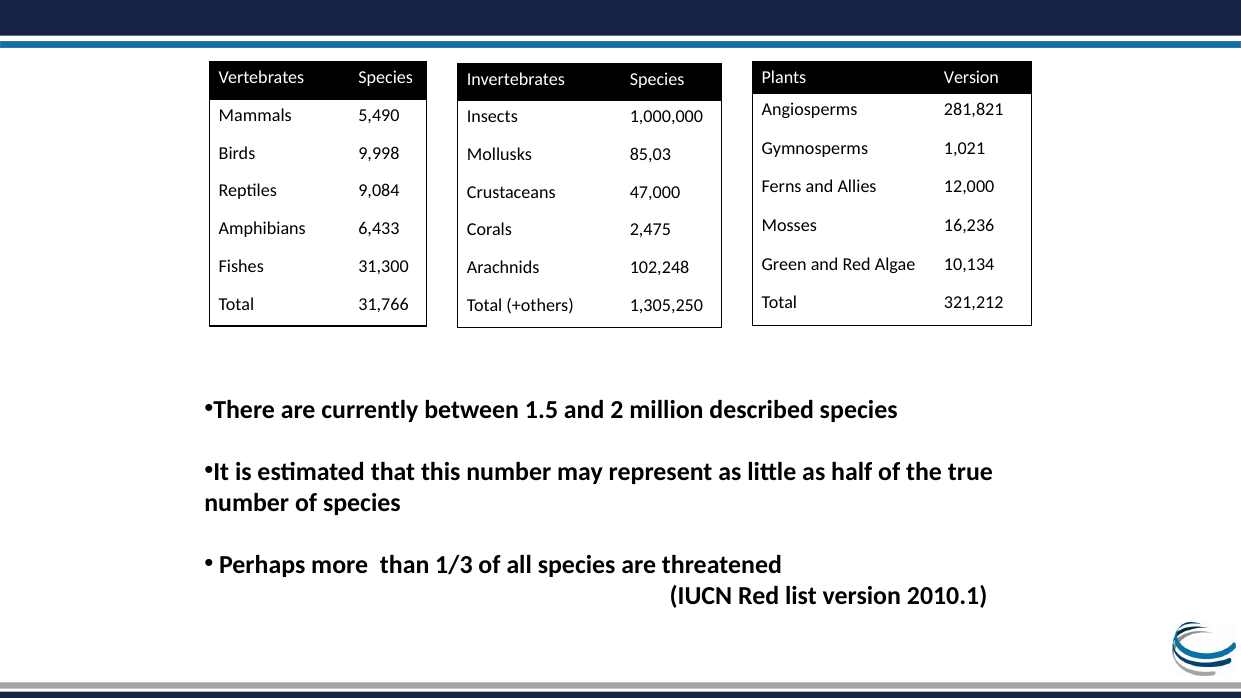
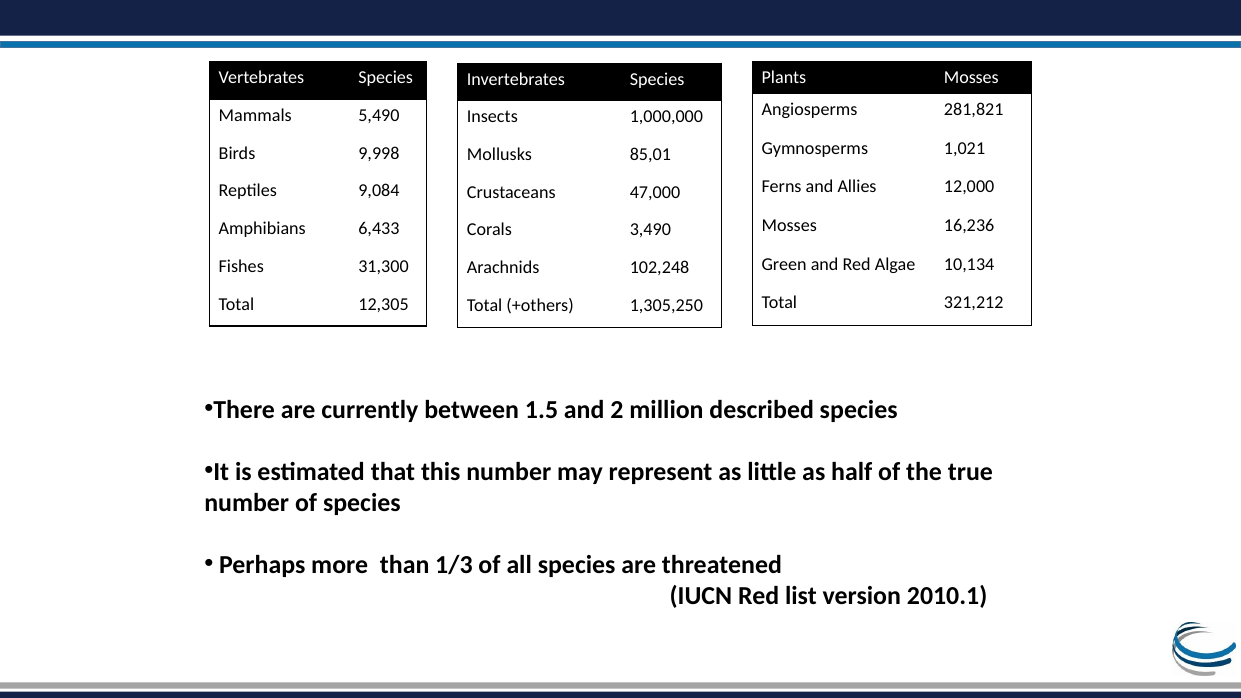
Plants Version: Version -> Mosses (971, 78)
85,03: 85,03 -> 85,01 (650, 154)
2,475: 2,475 -> 3,490 (650, 230)
31,766: 31,766 -> 12,305 (384, 304)
